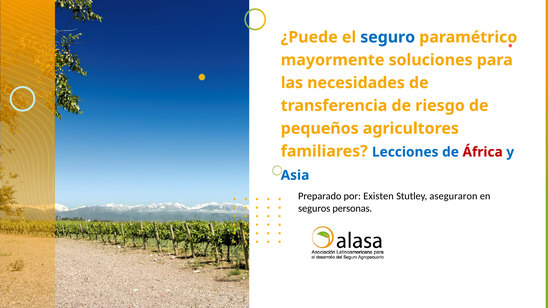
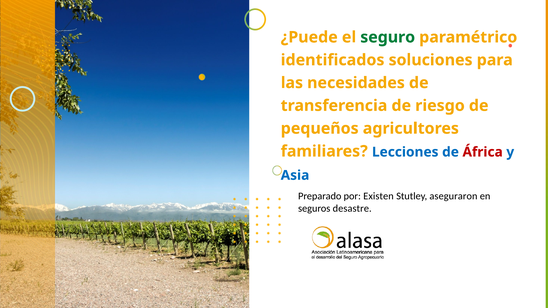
seguro colour: blue -> green (388, 37)
mayormente: mayormente -> identificados (333, 60)
personas: personas -> desastre (352, 209)
